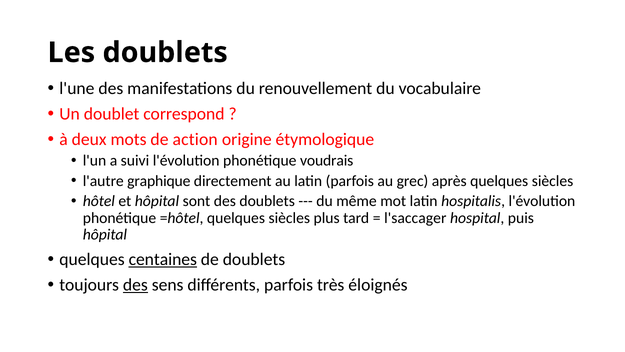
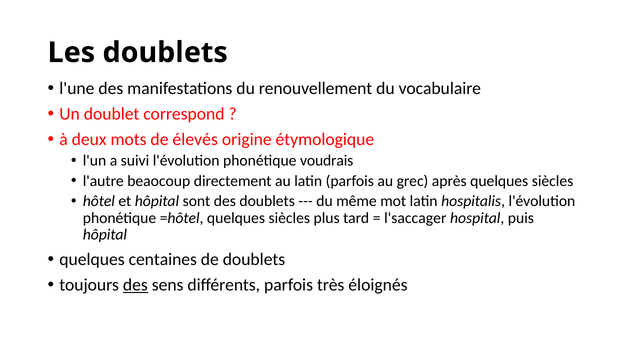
action: action -> élevés (195, 139)
graphique: graphique -> beaocoup (159, 181)
centaines underline: present -> none (163, 259)
